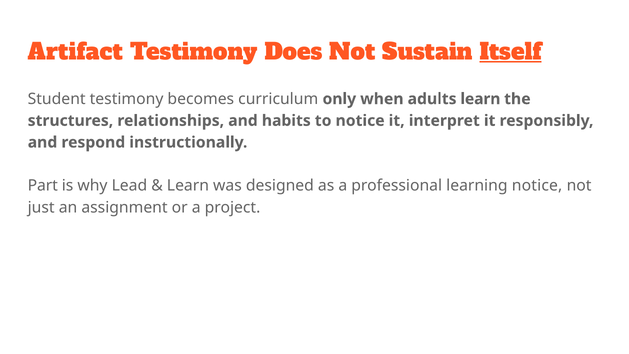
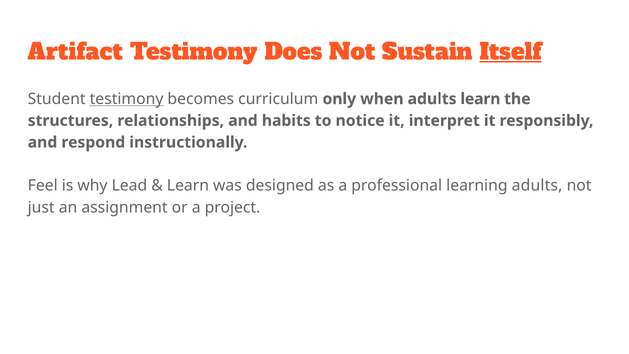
testimony underline: none -> present (127, 99)
Part: Part -> Feel (43, 186)
learning notice: notice -> adults (537, 186)
